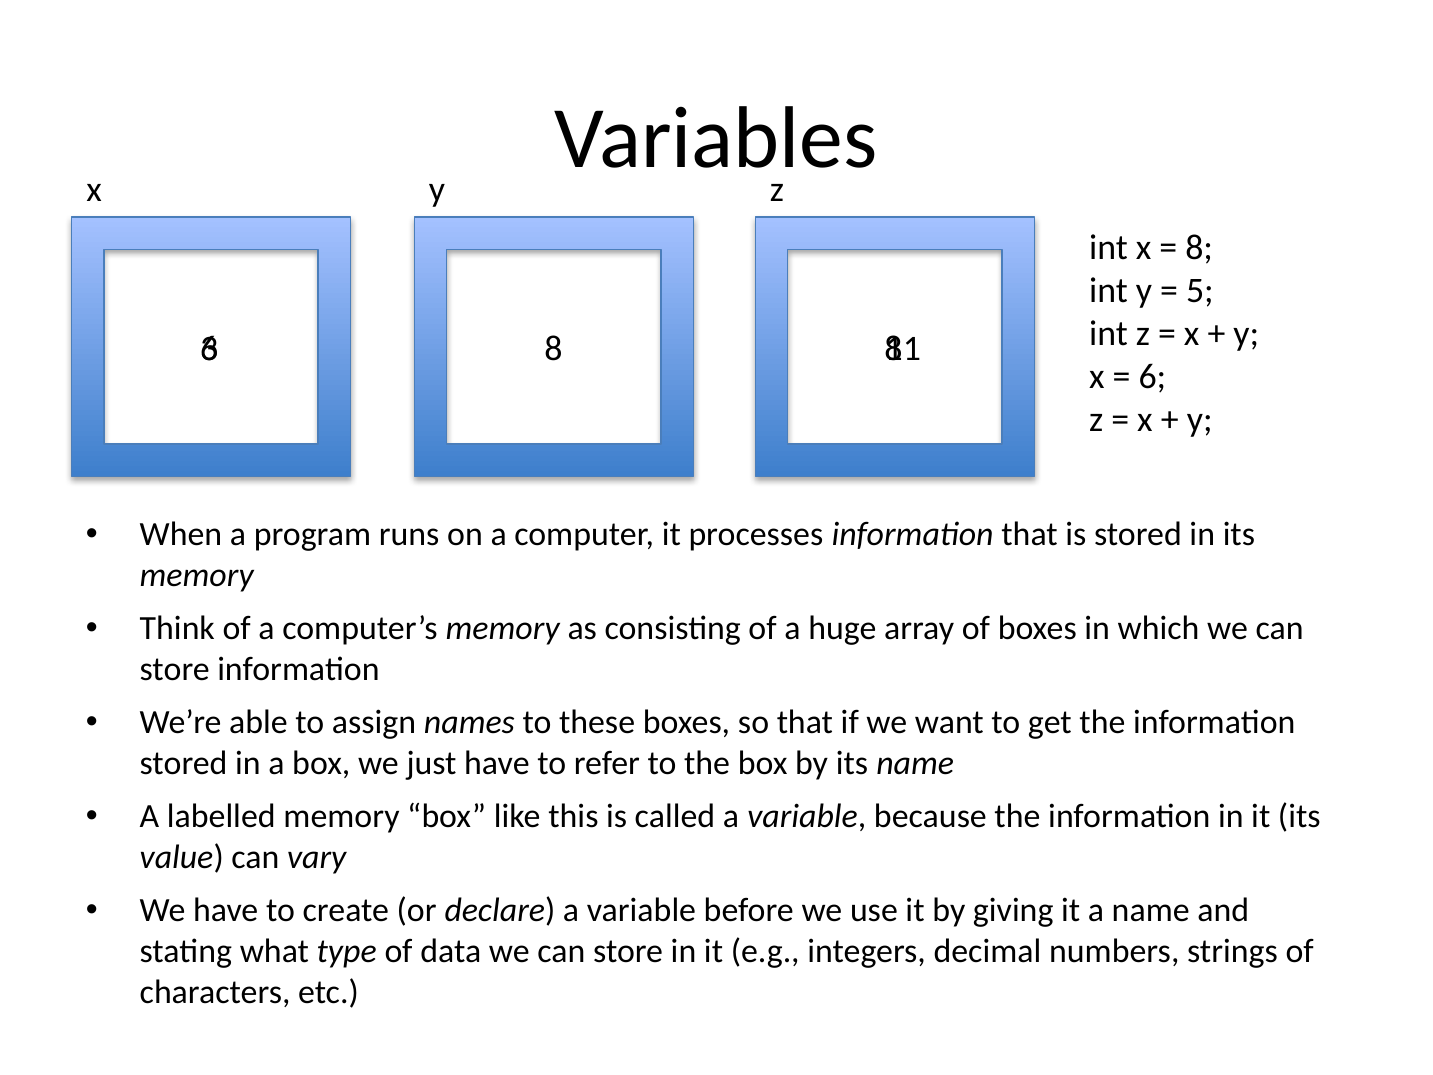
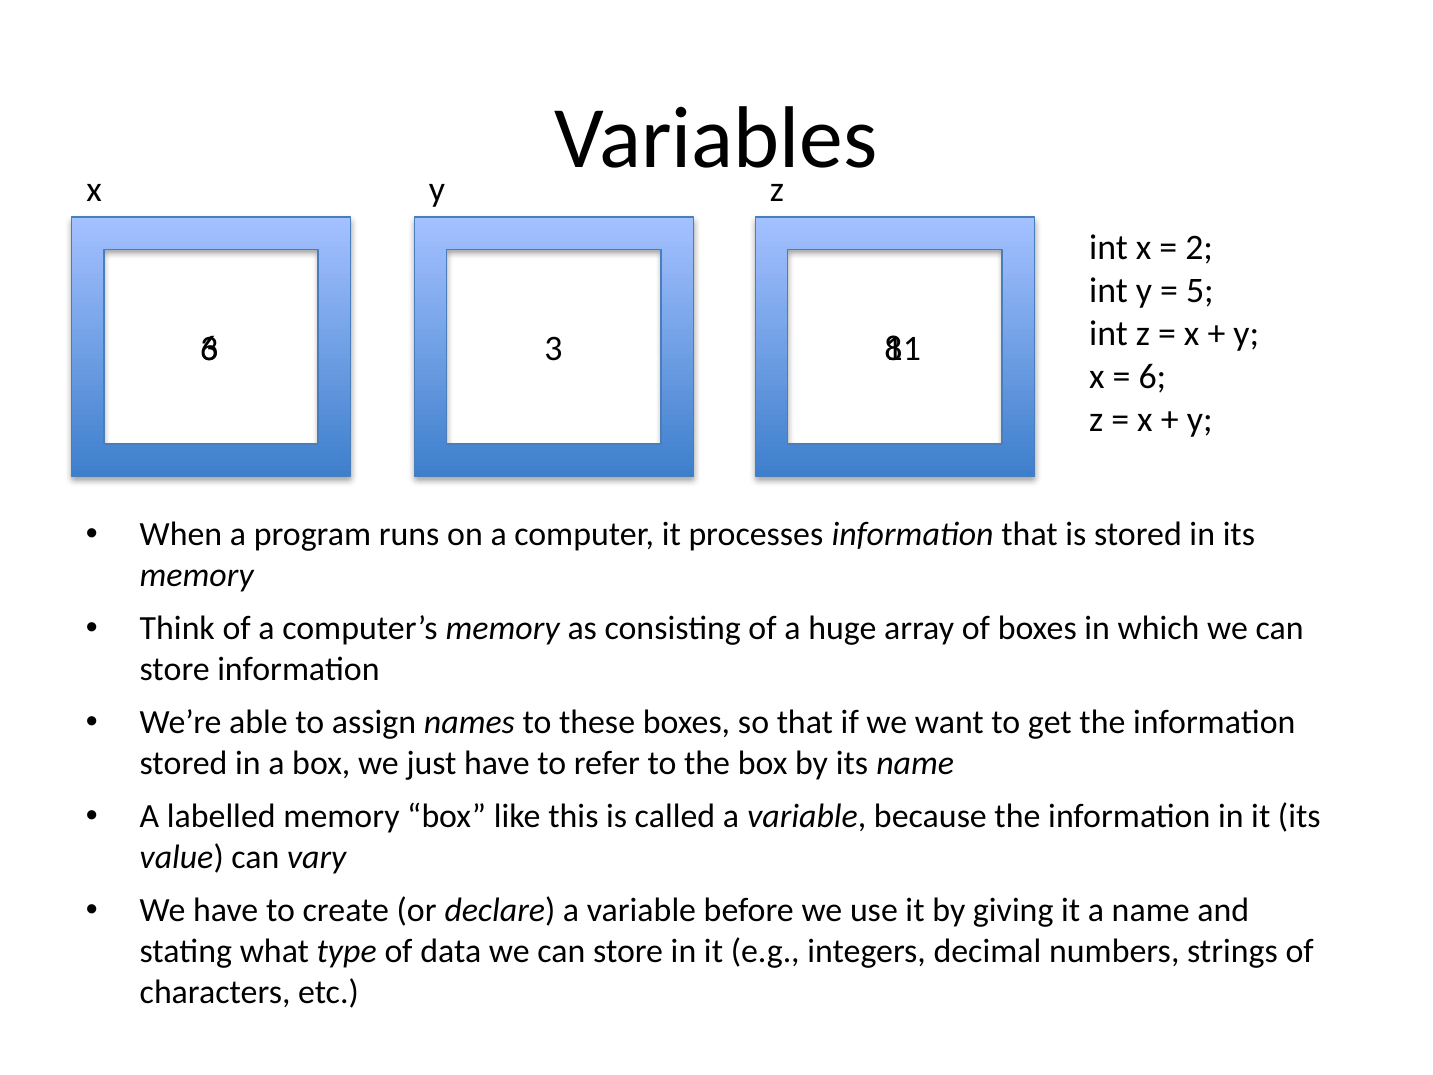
8: 8 -> 2 (1199, 248)
8: 8 -> 3 (553, 349)
